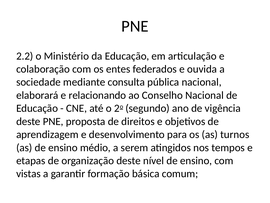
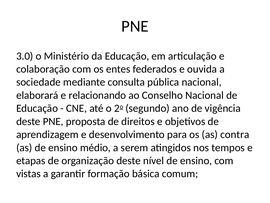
2.2: 2.2 -> 3.0 (25, 56)
turnos: turnos -> contra (235, 134)
